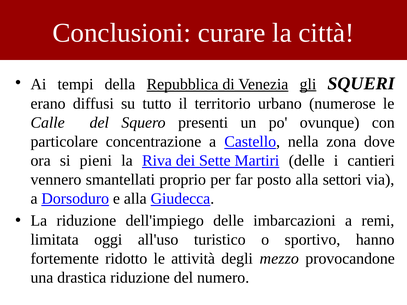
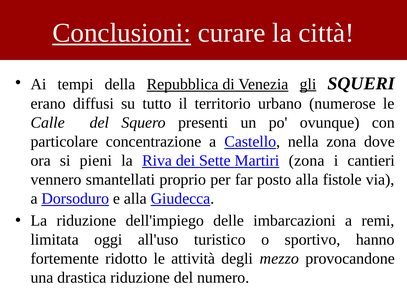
Conclusioni underline: none -> present (122, 33)
Martiri delle: delle -> zona (307, 161)
settori: settori -> fistole (342, 180)
